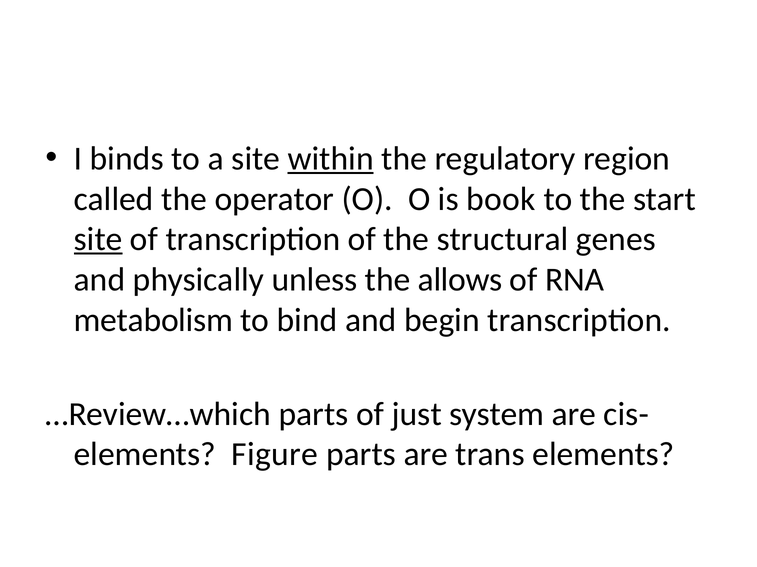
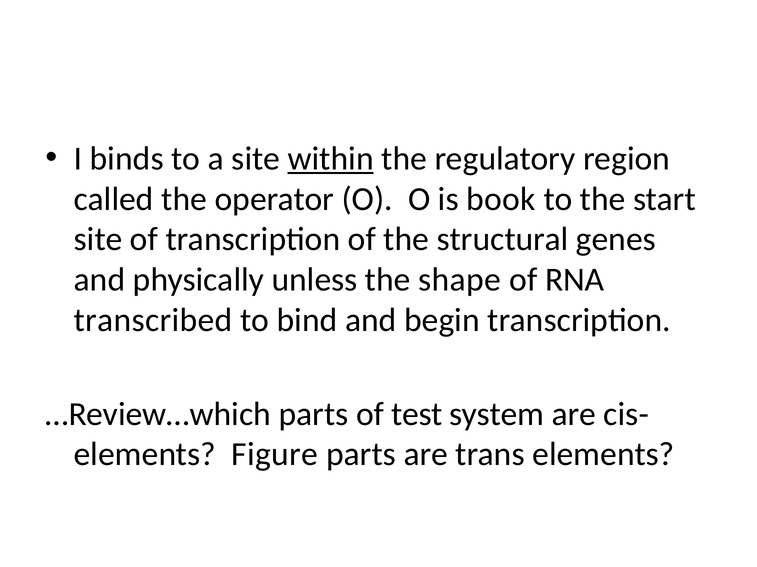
site underline: present -> none (98, 240)
allows: allows -> shape (460, 280)
metabolism: metabolism -> transcribed (153, 320)
just: just -> test (417, 415)
